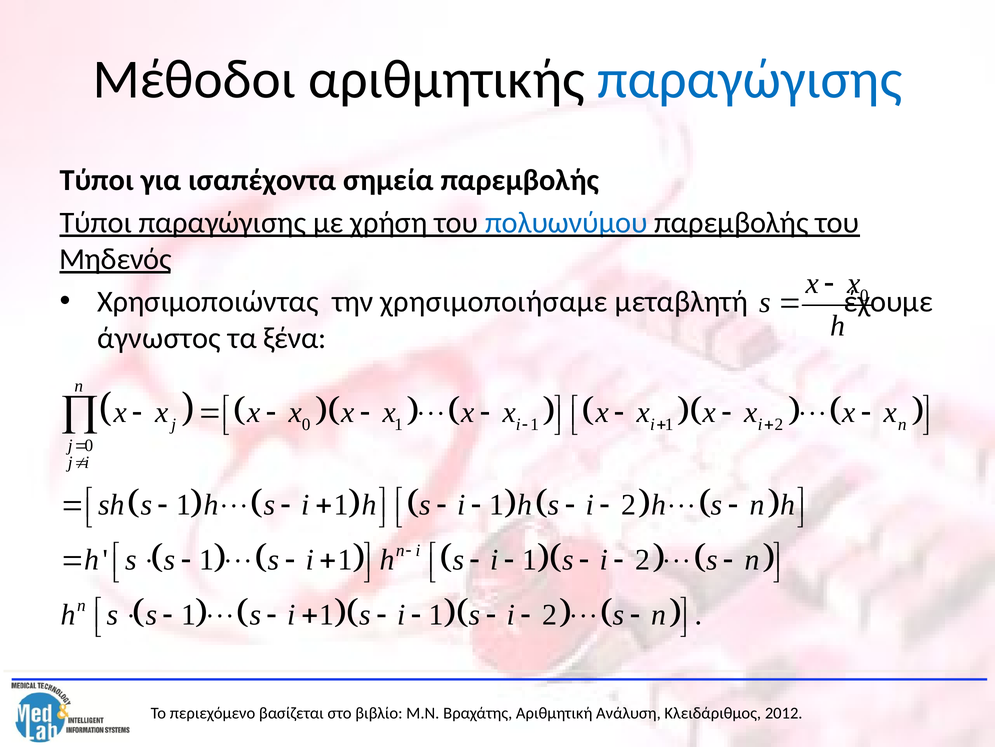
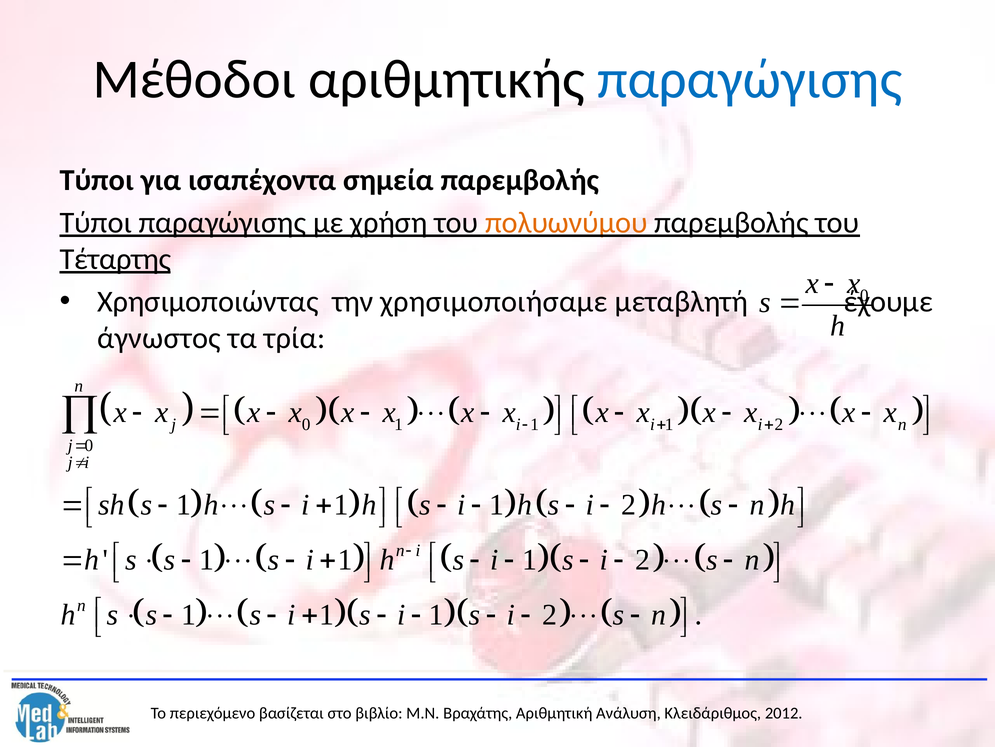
πολυωνύμου colour: blue -> orange (566, 222)
Μηδενός: Μηδενός -> Τέταρτης (115, 259)
ξένα: ξένα -> τρία (295, 338)
